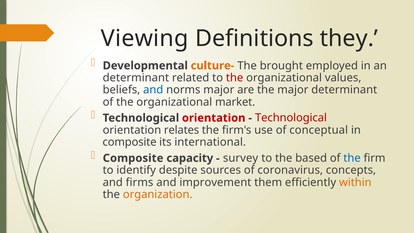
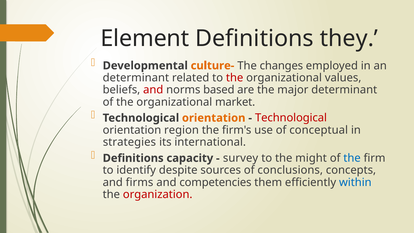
Viewing: Viewing -> Element (145, 38)
brought: brought -> changes (281, 66)
and colour: blue -> red (153, 90)
norms major: major -> based (219, 90)
orientation colour: red -> orange (214, 118)
relates: relates -> region (182, 130)
composite: composite -> strategies (129, 142)
Composite: Composite -> Definitions (133, 158)
based: based -> might (311, 158)
coronavirus: coronavirus -> conclusions (290, 170)
improvement: improvement -> competencies (215, 182)
within colour: orange -> blue (355, 182)
organization colour: orange -> red (158, 194)
